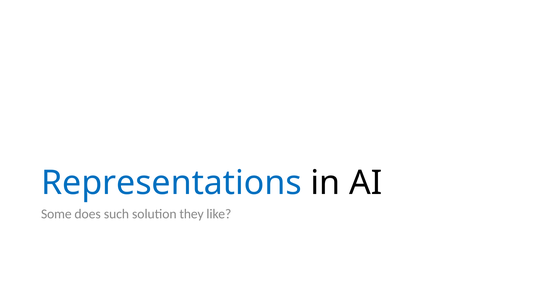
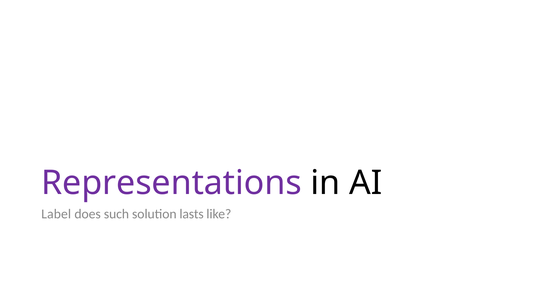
Representations colour: blue -> purple (171, 183)
Some: Some -> Label (56, 214)
they: they -> lasts (192, 214)
